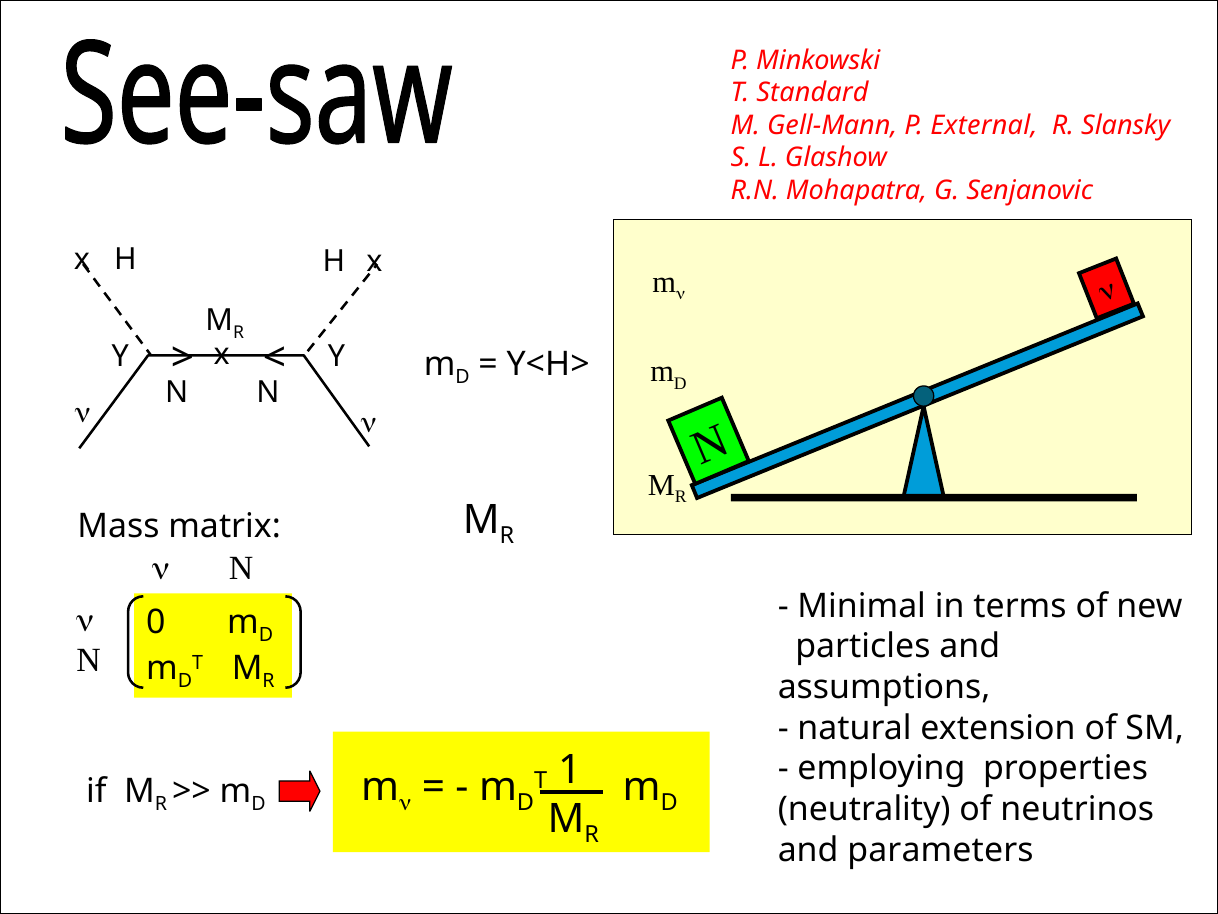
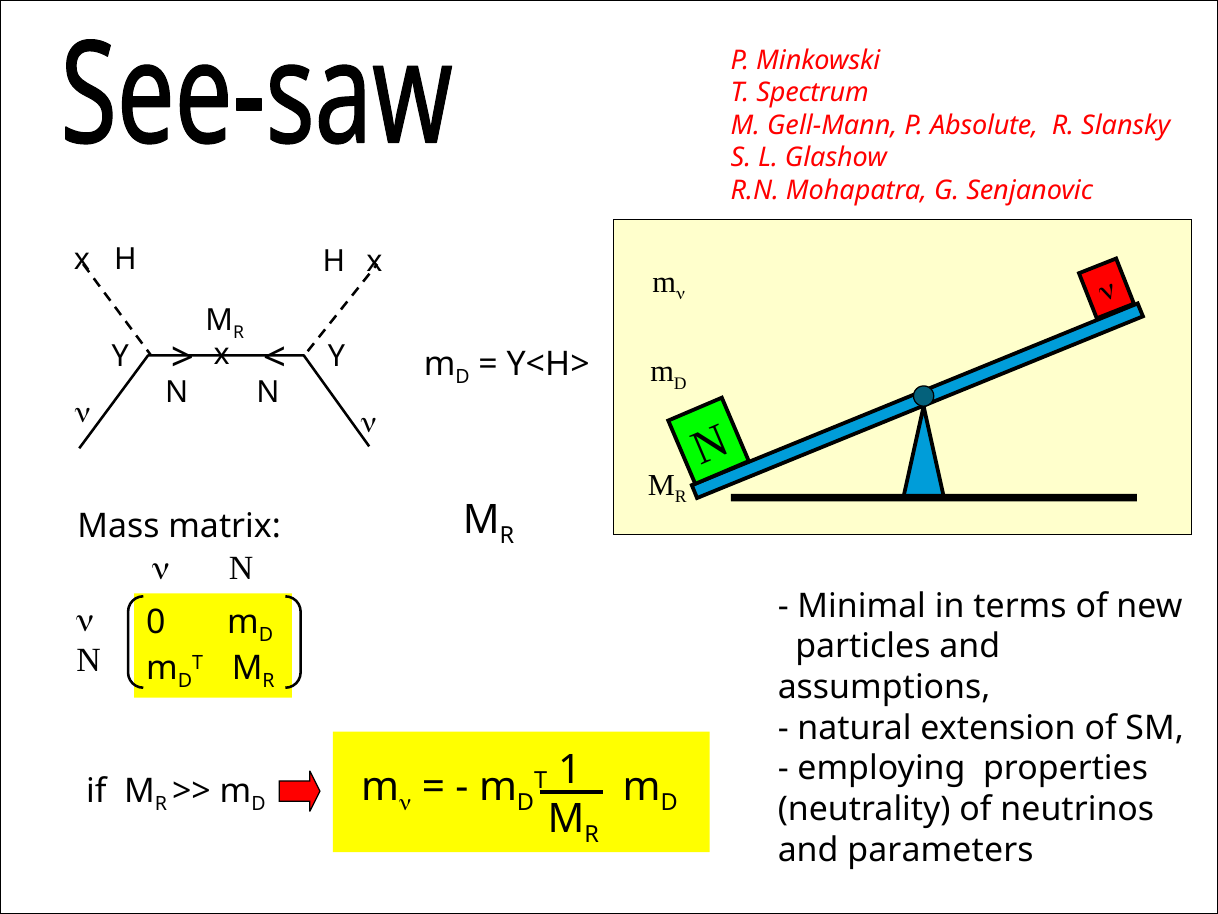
Standard: Standard -> Spectrum (813, 93)
External: External -> Absolute (984, 125)
